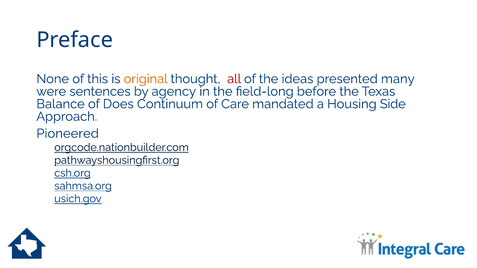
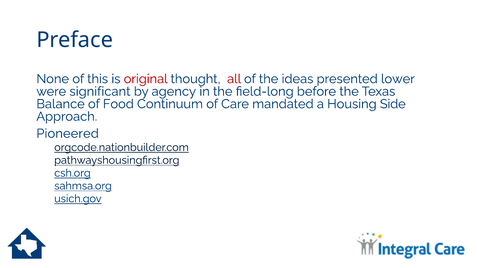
original colour: orange -> red (146, 79)
many: many -> lower (398, 79)
sentences: sentences -> significant (100, 92)
Does: Does -> Food (118, 104)
